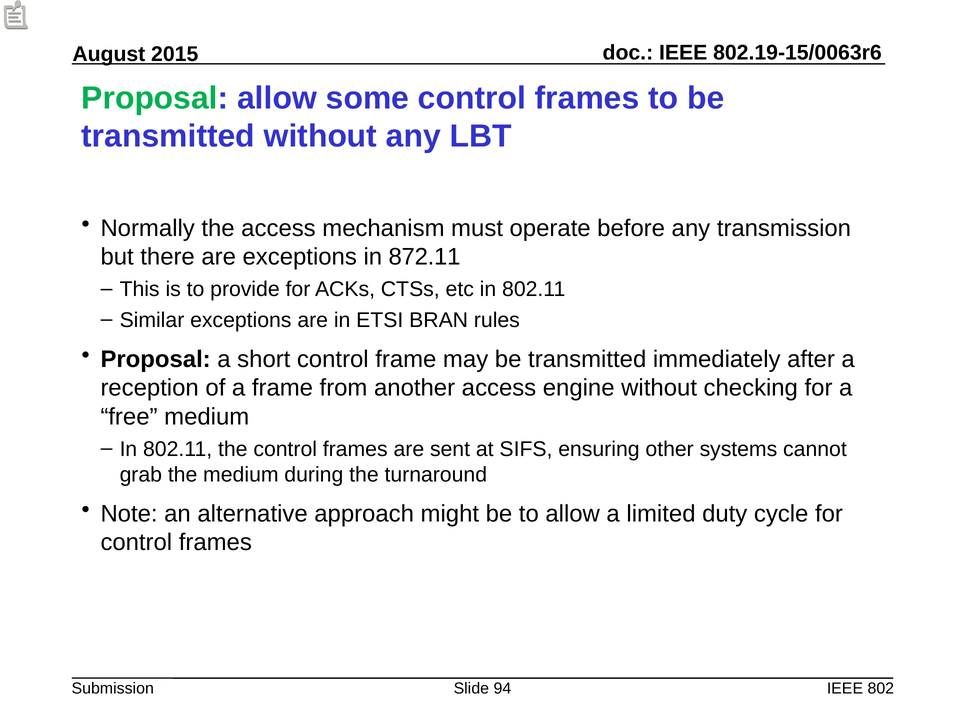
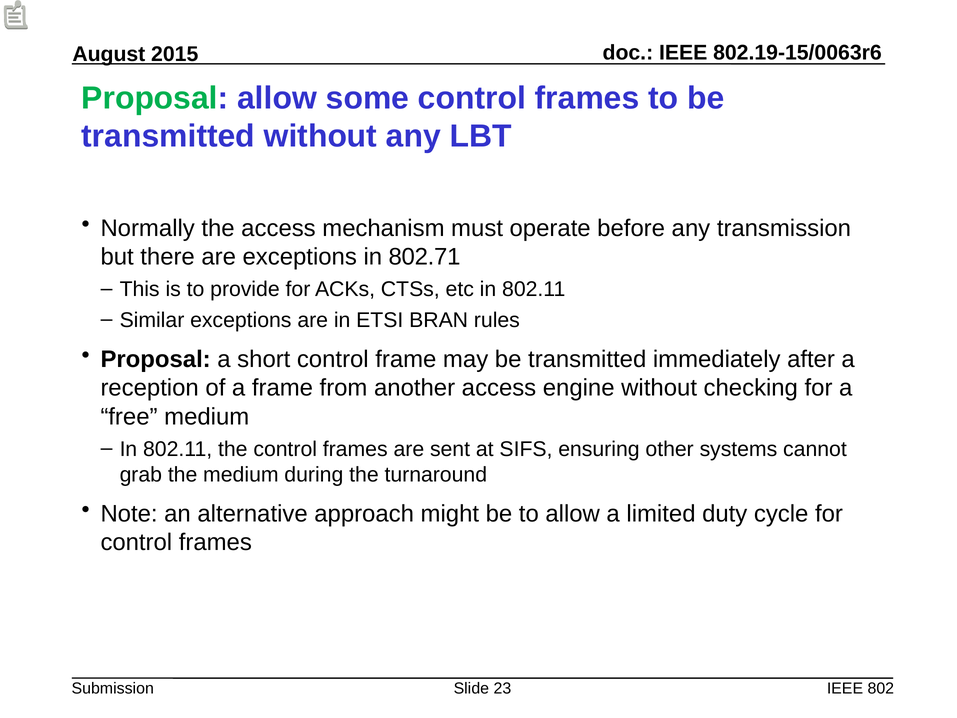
872.11: 872.11 -> 802.71 (424, 257)
94: 94 -> 23 (502, 688)
